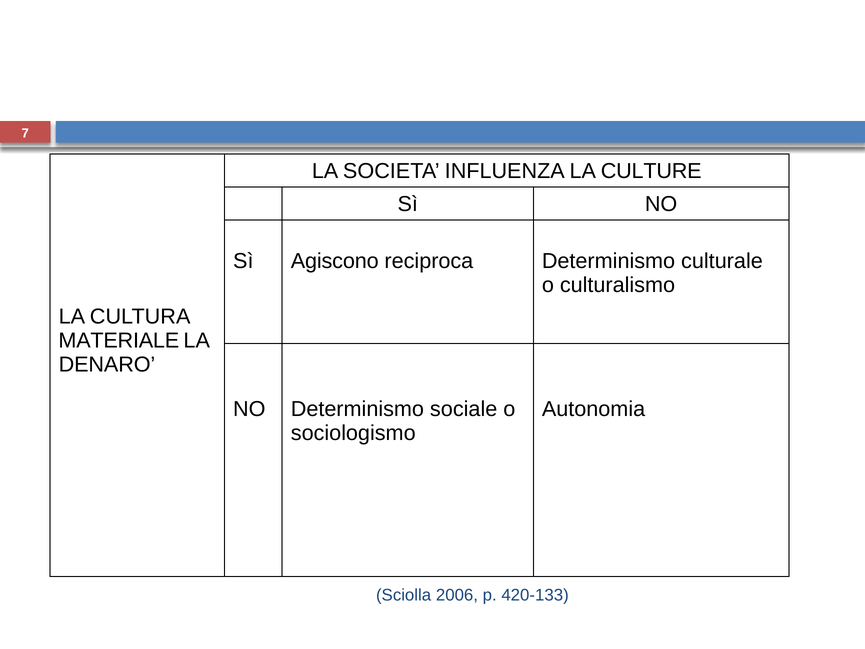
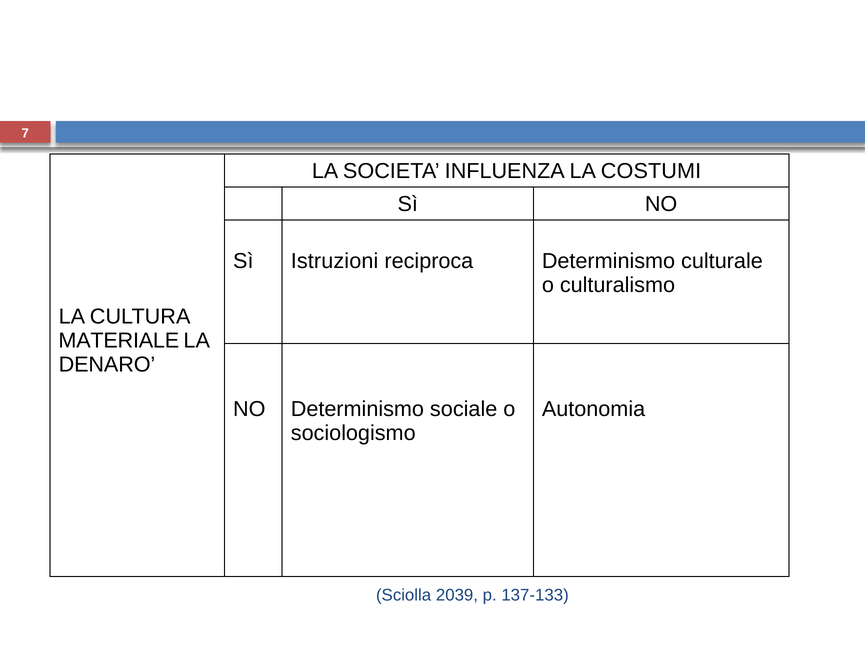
CULTURE: CULTURE -> COSTUMI (651, 171)
Agiscono: Agiscono -> Istruzioni (335, 261)
2006: 2006 -> 2039 (457, 595)
420-133: 420-133 -> 137-133 (535, 595)
